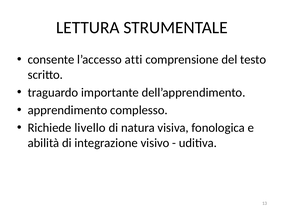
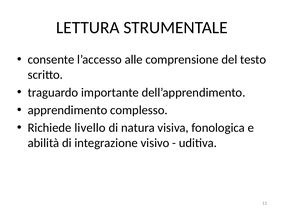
atti: atti -> alle (134, 60)
